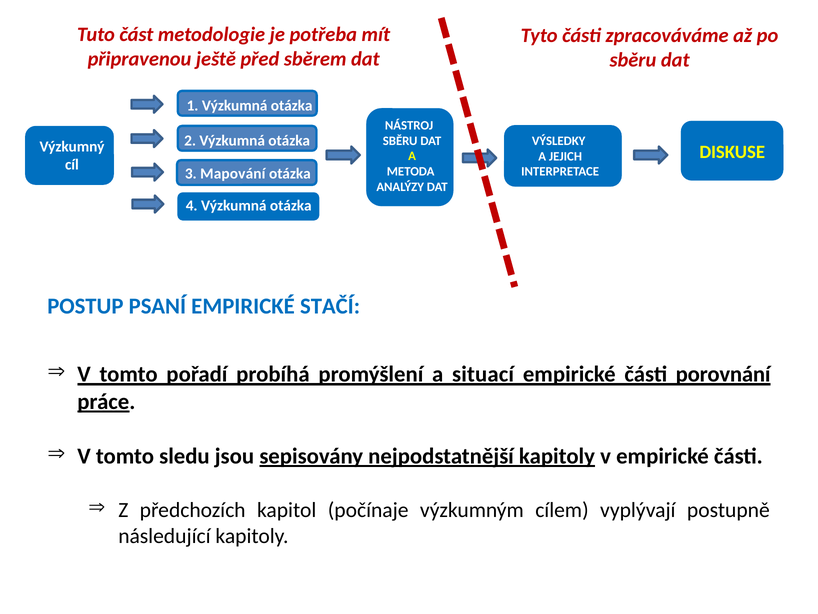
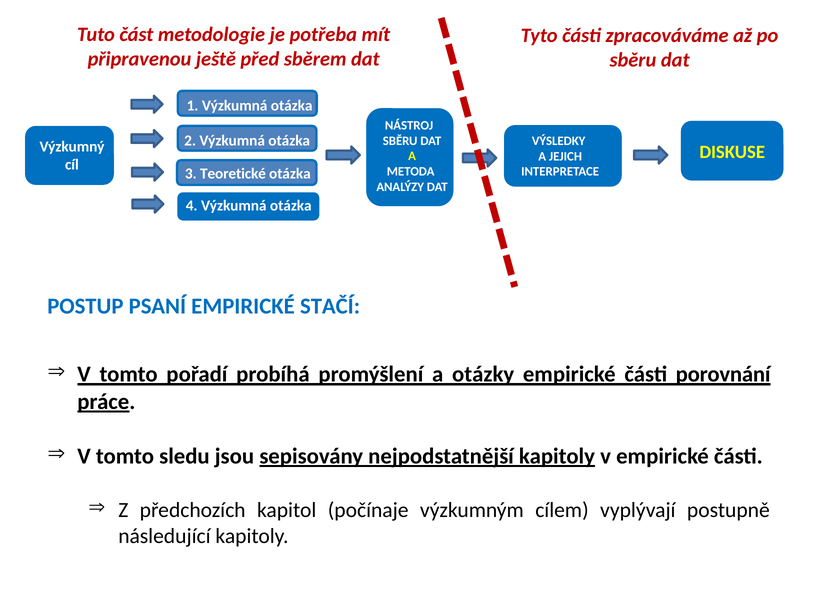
Mapování: Mapování -> Teoretické (233, 174)
situací: situací -> otázky (483, 374)
